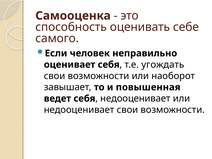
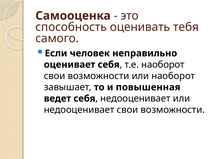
себе: себе -> тебя (186, 27)
т.е угождать: угождать -> наоборот (163, 65)
